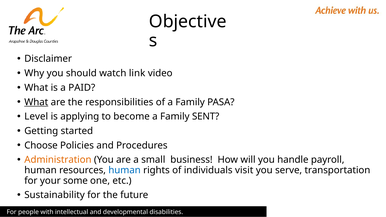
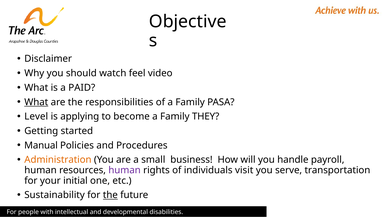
link: link -> feel (137, 73)
SENT: SENT -> THEY (206, 117)
Choose: Choose -> Manual (41, 145)
human colour: blue -> purple (125, 170)
some: some -> initial (75, 181)
the underline: none -> present (110, 195)
